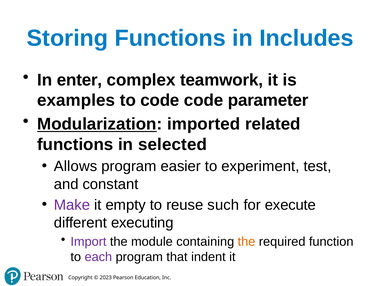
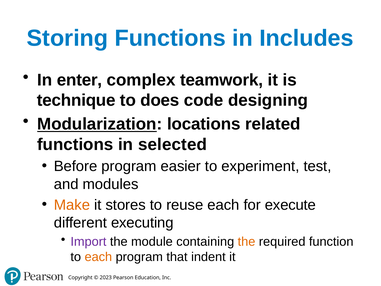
examples: examples -> technique (76, 100)
to code: code -> does (160, 100)
parameter: parameter -> designing (268, 100)
imported: imported -> locations (204, 124)
Allows: Allows -> Before (76, 166)
constant: constant -> modules (111, 184)
Make colour: purple -> orange (72, 205)
empty: empty -> stores (126, 205)
reuse such: such -> each (223, 205)
each colour: purple -> orange (98, 257)
